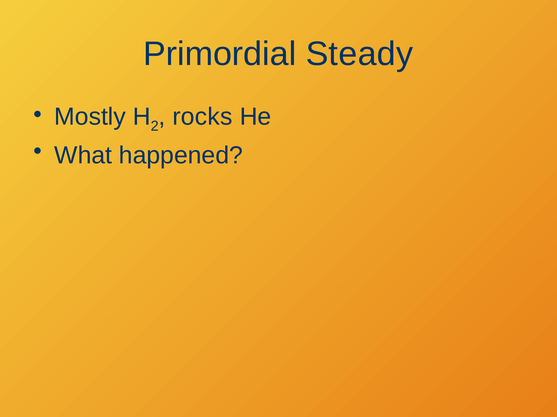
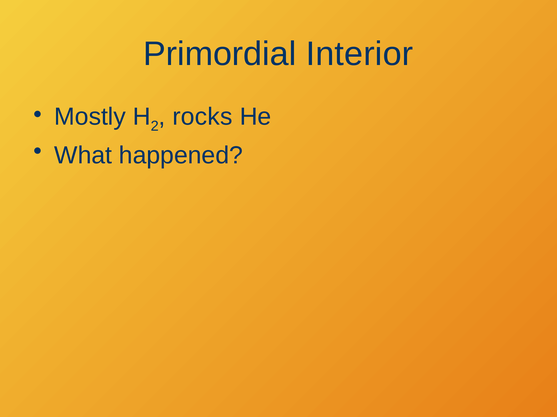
Steady: Steady -> Interior (359, 54)
